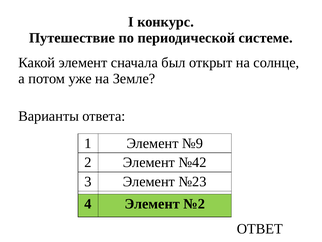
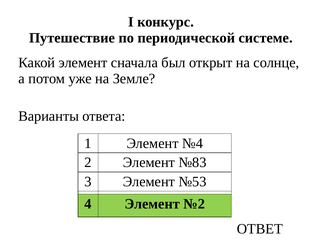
№9: №9 -> №4 (193, 143)
№42: №42 -> №83 (193, 162)
№23: №23 -> №53 (193, 181)
